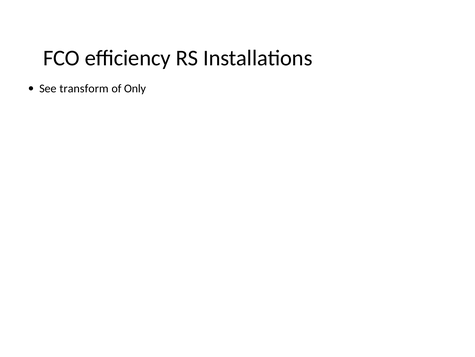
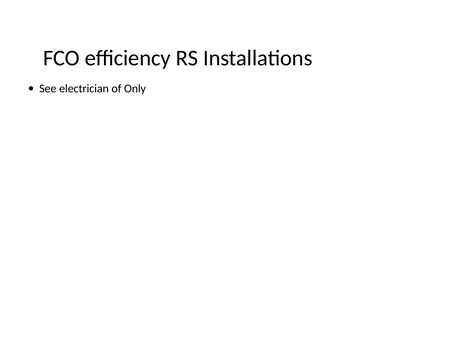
transform: transform -> electrician (84, 88)
